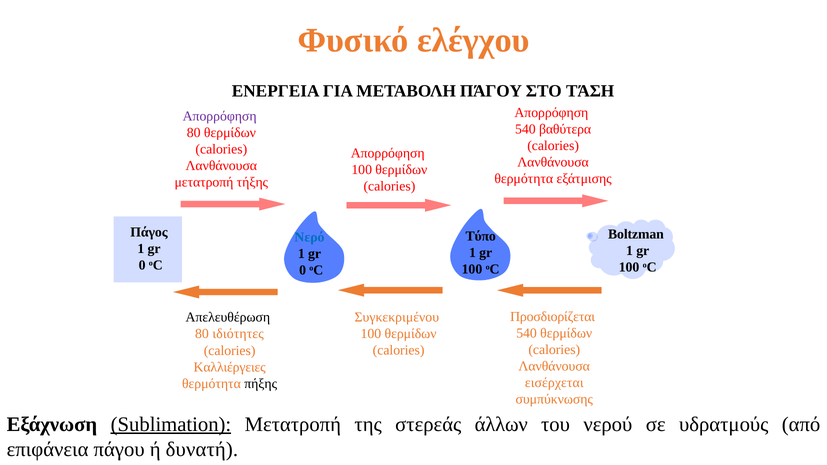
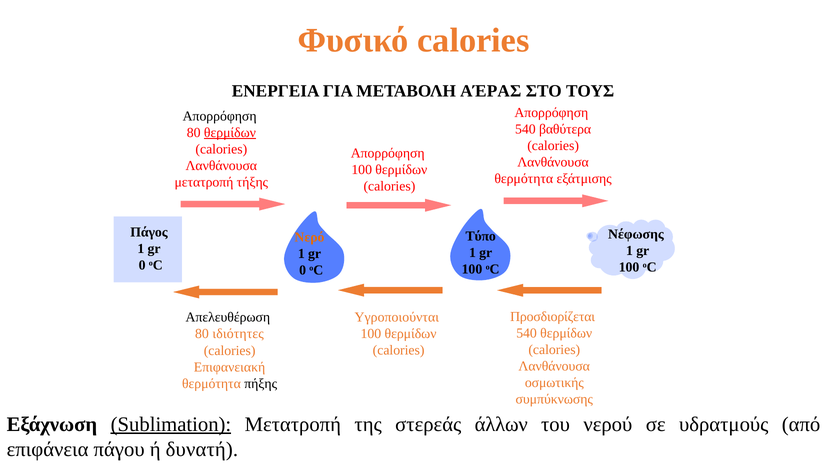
Φυσικό ελέγχου: ελέγχου -> calories (473, 40)
ΜΕΤΑΒΟΛΗ ΠΆΓΟΥ: ΠΆΓΟΥ -> ΑΈΡΑΣ (491, 91)
ΤΆΣΗ: ΤΆΣΗ -> ΤΟΥΣ (590, 91)
Απορρόφηση colour: purple -> black (220, 116)
θερμίδων underline: none -> present (230, 133)
Boltzman: Boltzman -> Νέφωσης (636, 234)
Νερό colour: blue -> orange (310, 237)
Συγκεκριμένου: Συγκεκριμένου -> Υγροποιούνται (397, 317)
Καλλιέργειες: Καλλιέργειες -> Επιφανειακή (230, 367)
εισέρχεται: εισέρχεται -> οσμωτικής (554, 383)
